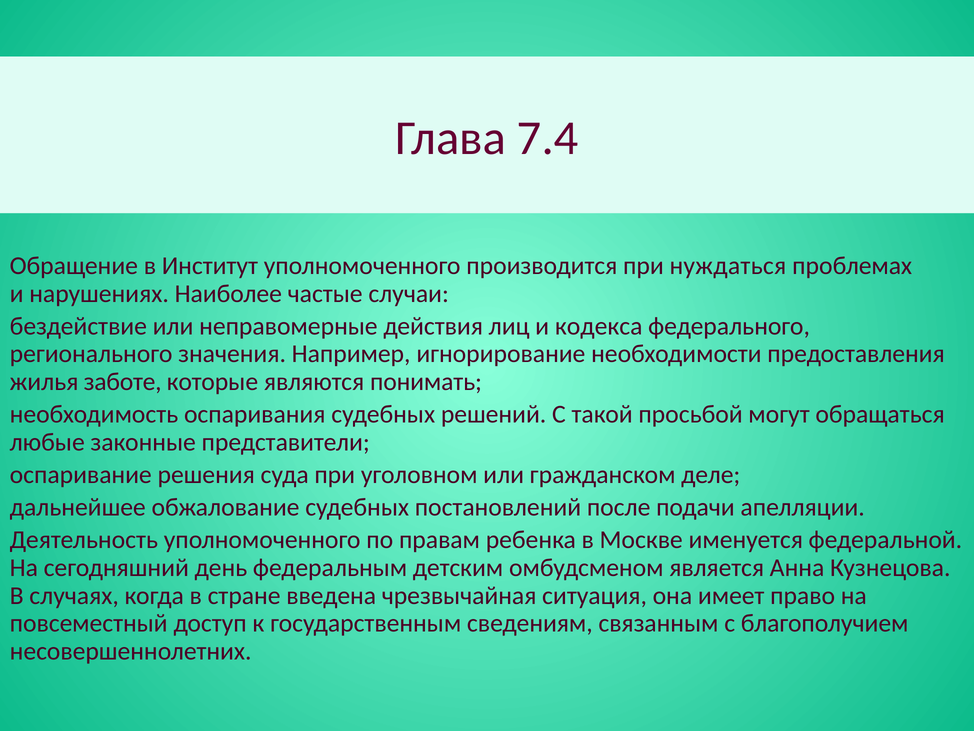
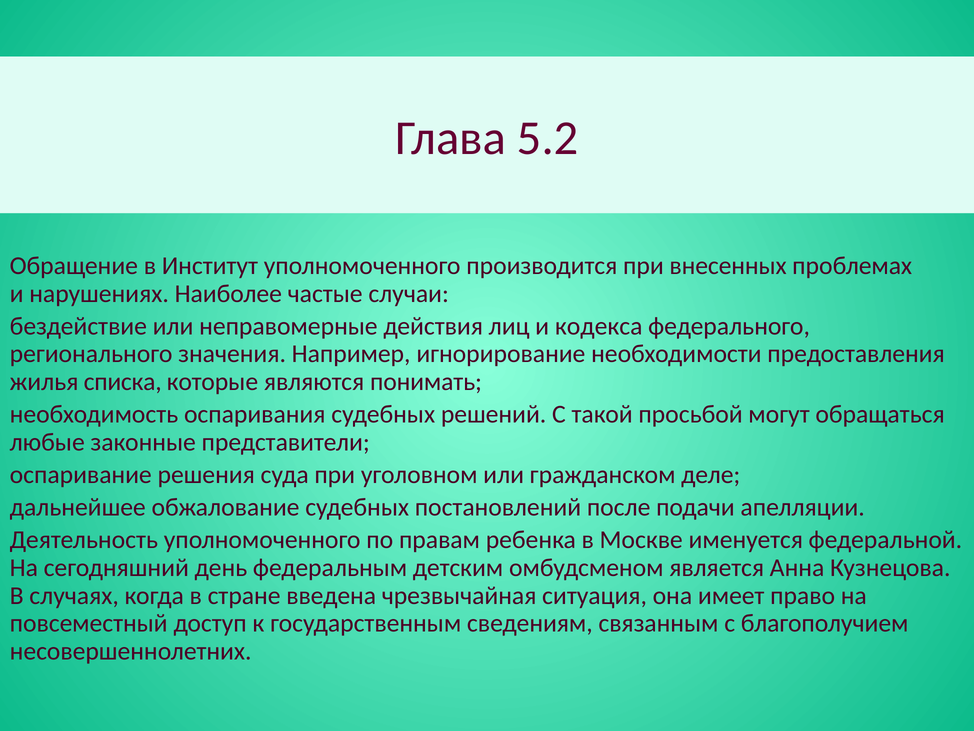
7.4: 7.4 -> 5.2 (548, 138)
нуждаться: нуждаться -> внесенных (728, 266)
заботе: заботе -> списка (123, 381)
